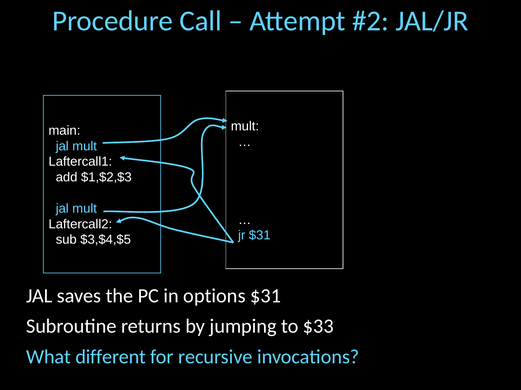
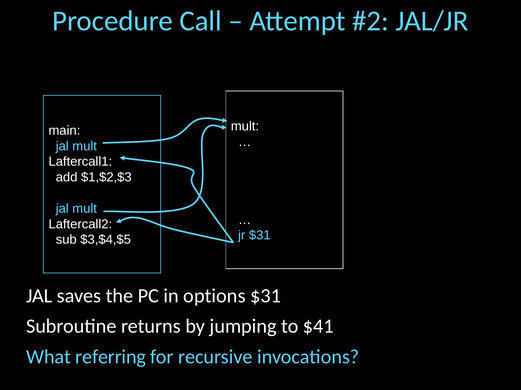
$33: $33 -> $41 (318, 327)
different: different -> referring (111, 357)
